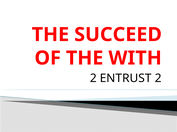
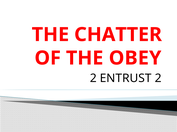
SUCCEED: SUCCEED -> CHATTER (118, 35)
WITH: WITH -> OBEY (135, 58)
